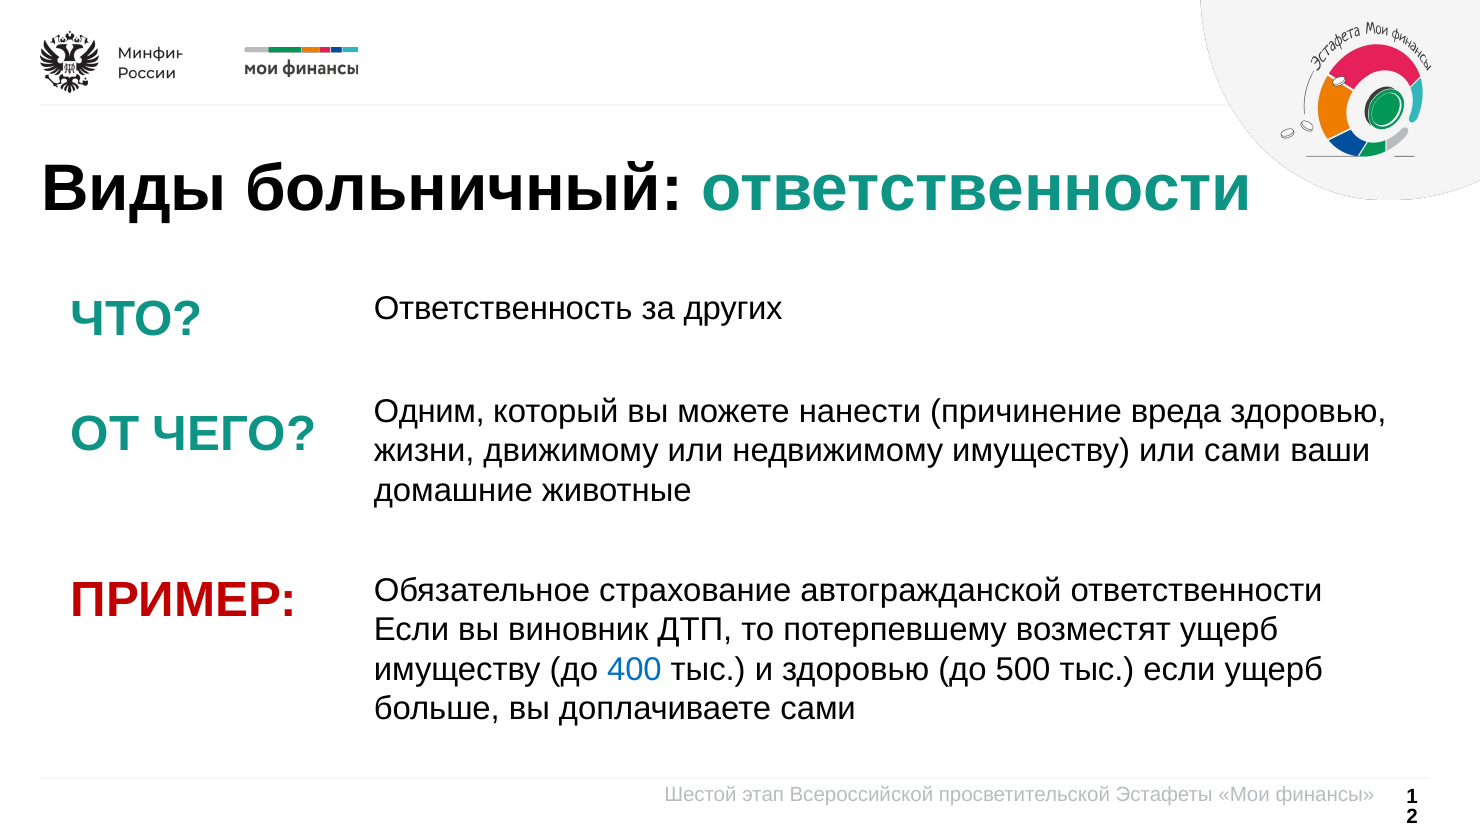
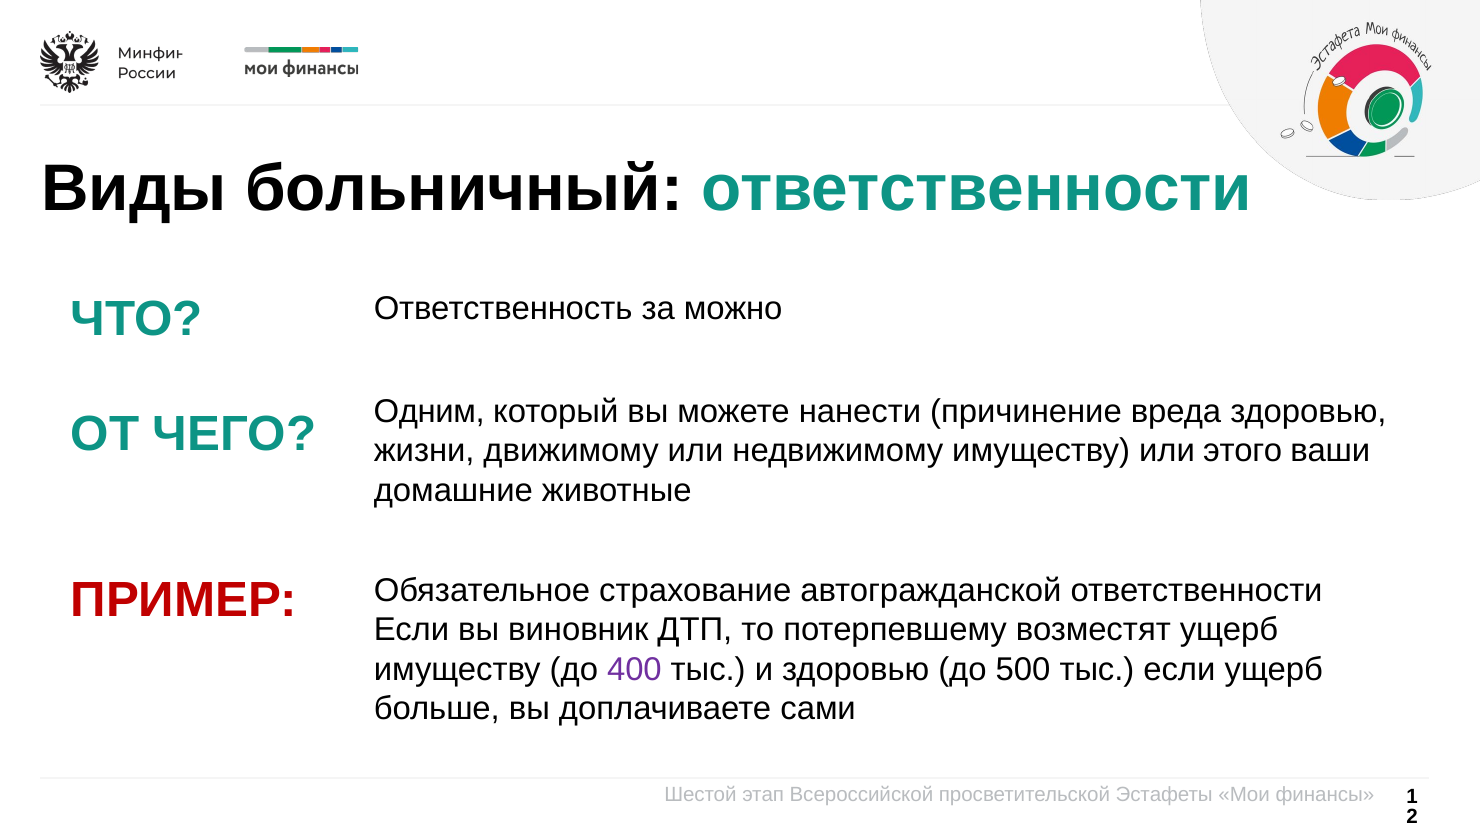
других: других -> можно (733, 309)
или сами: сами -> этого (1243, 451)
400 colour: blue -> purple (634, 669)
